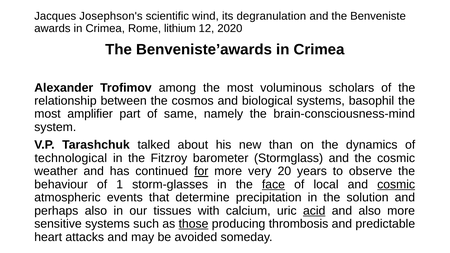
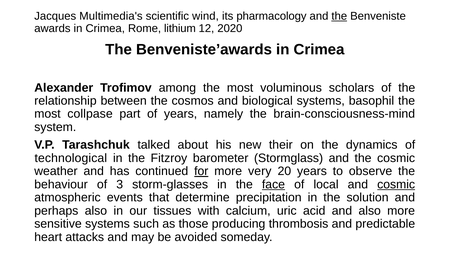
Josephson's: Josephson's -> Multimedia's (111, 16)
degranulation: degranulation -> pharmacology (271, 16)
the underline: none -> present (339, 16)
amplifier: amplifier -> collpase (90, 114)
of same: same -> years (181, 114)
than: than -> their (281, 145)
1: 1 -> 3 (120, 184)
acid underline: present -> none (314, 211)
those underline: present -> none (194, 224)
